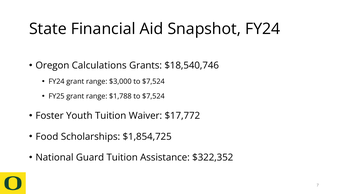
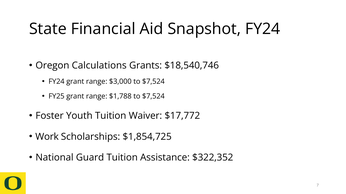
Food: Food -> Work (47, 137)
